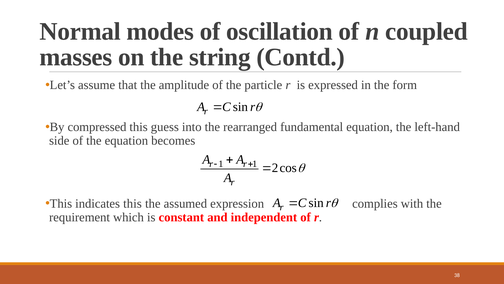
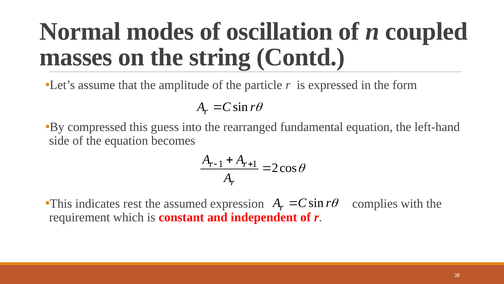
indicates this: this -> rest (132, 203)
